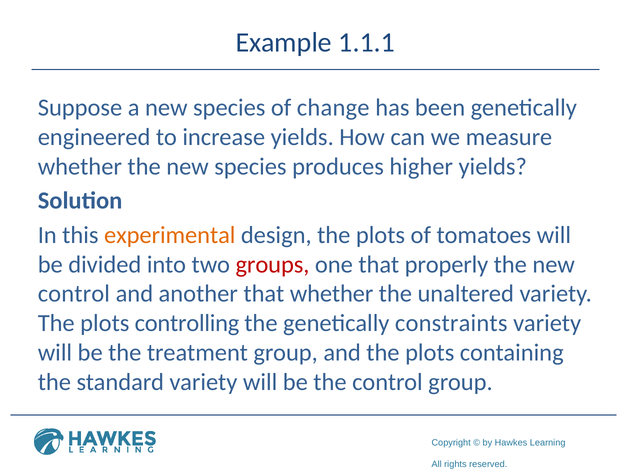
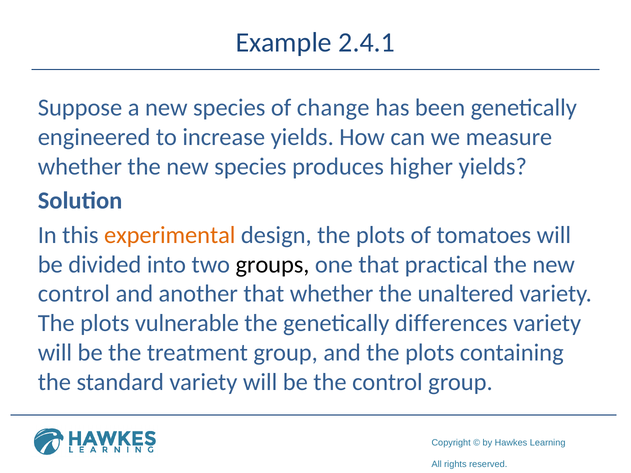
1.1.1: 1.1.1 -> 2.4.1 (367, 42)
groups colour: red -> black (272, 265)
properly: properly -> practical (447, 265)
controlling: controlling -> vulnerable (187, 323)
constraints: constraints -> differences (451, 323)
